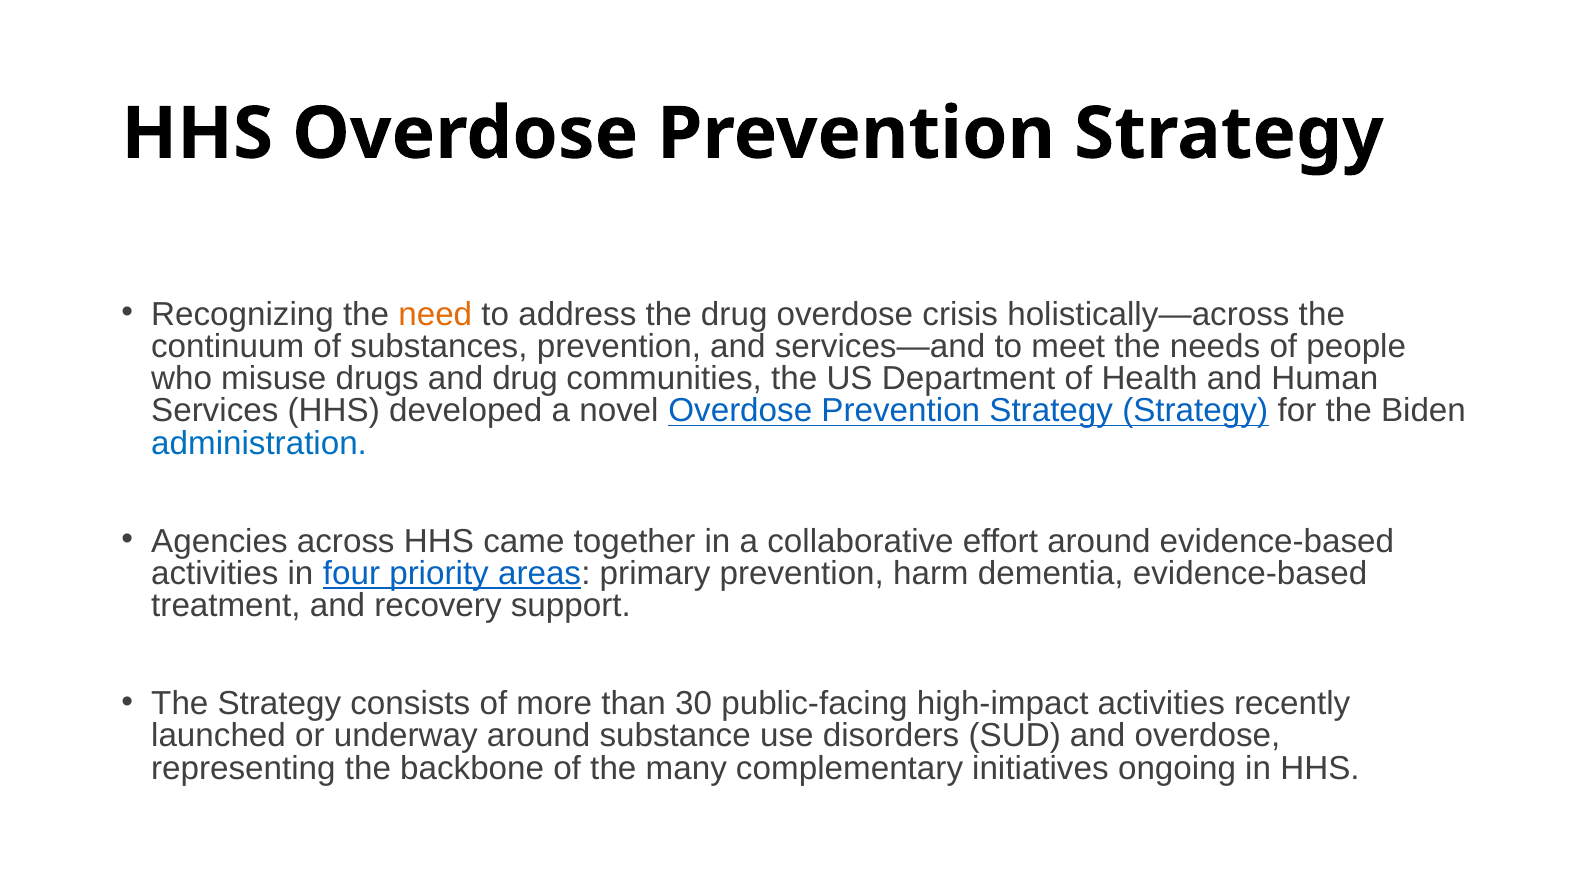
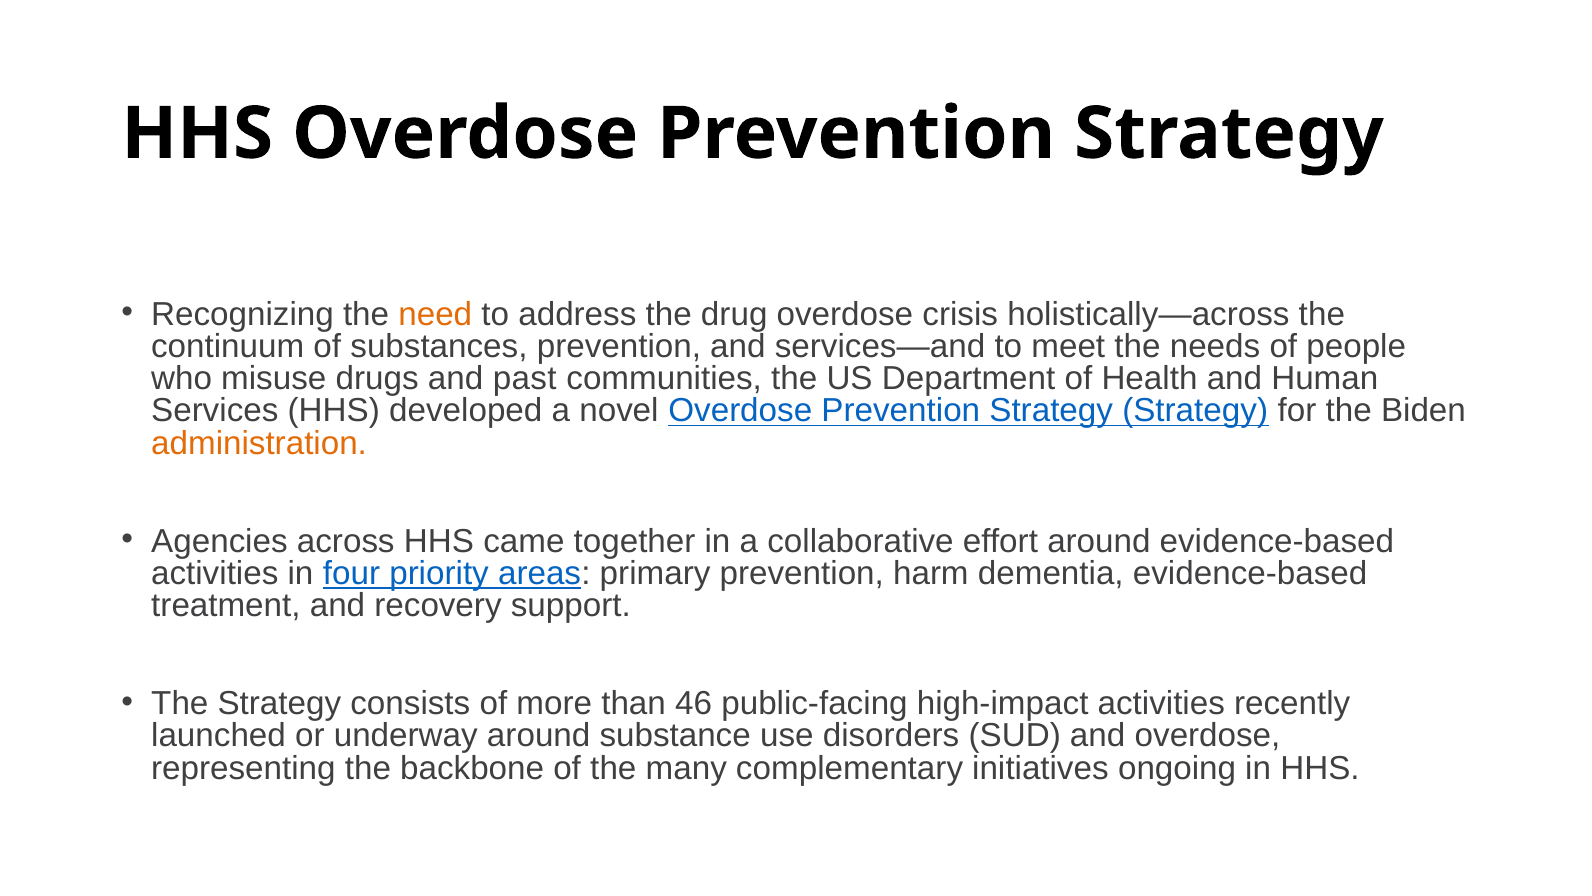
and drug: drug -> past (525, 378)
administration colour: blue -> orange (259, 443)
30: 30 -> 46 (694, 703)
